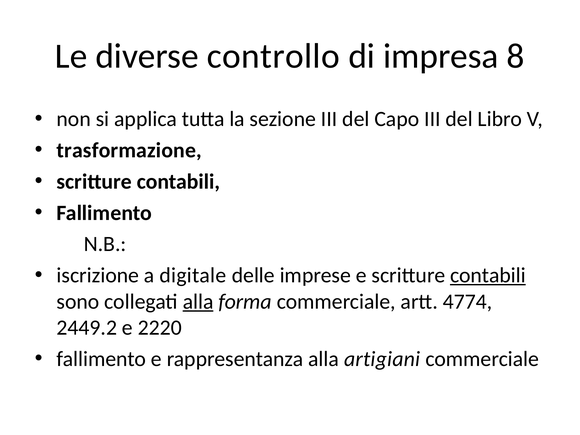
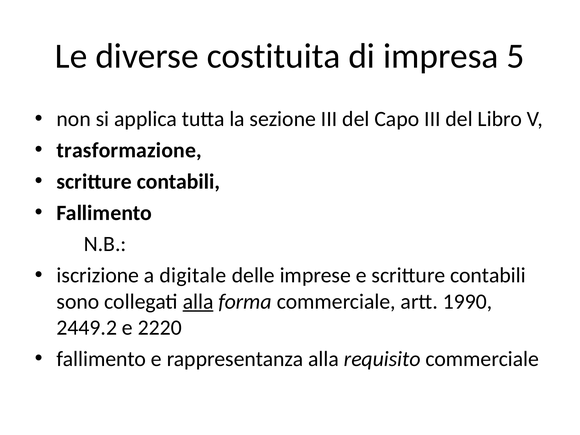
controllo: controllo -> costituita (274, 56)
8: 8 -> 5 (516, 56)
contabili underline: present -> none (488, 275)
4774: 4774 -> 1990 (468, 302)
artigiani: artigiani -> requisito (382, 359)
